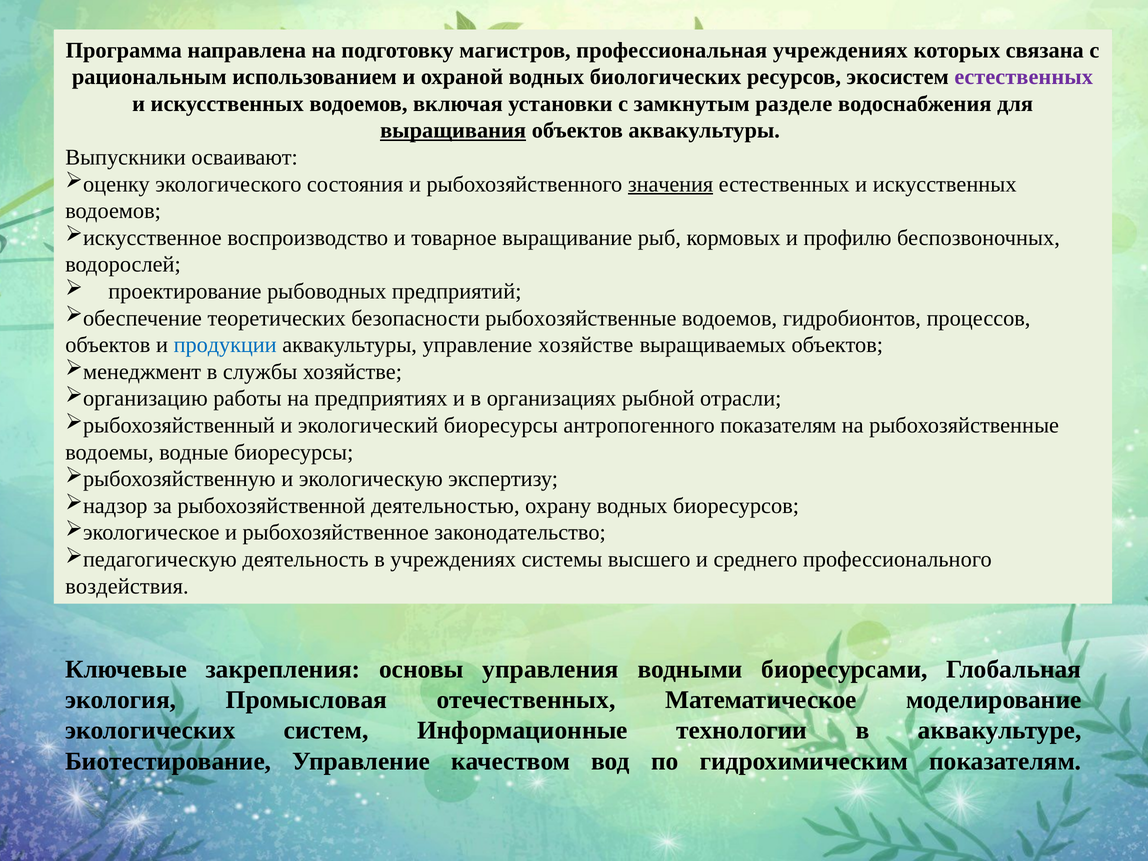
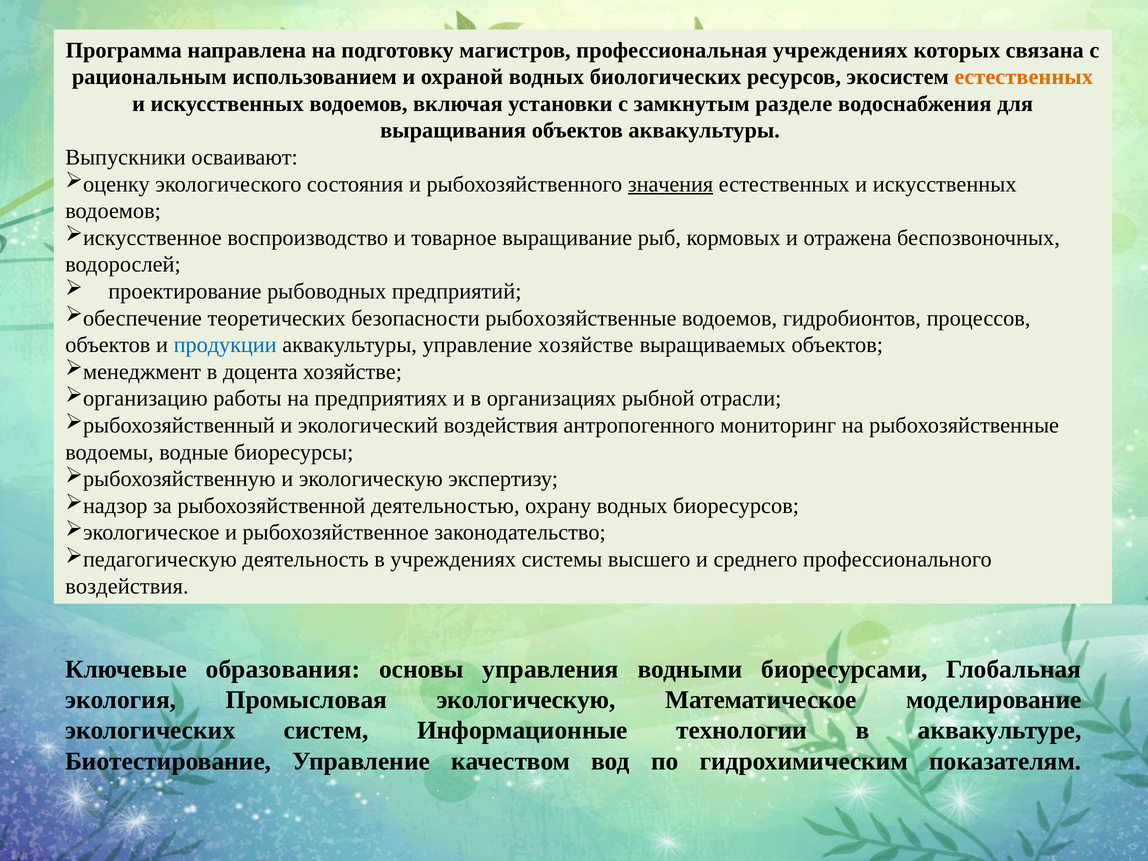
естественных colour: purple -> orange (1024, 77)
выращивания underline: present -> none (453, 131)
профилю: профилю -> отражена (848, 238)
службы: службы -> доцента (260, 372)
экологический биоресурсы: биоресурсы -> воздействия (501, 425)
антропогенного показателям: показателям -> мониторинг (778, 425)
закрепления: закрепления -> образования (283, 669)
Промысловая отечественных: отечественных -> экологическую (526, 700)
